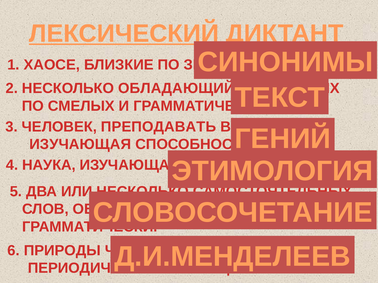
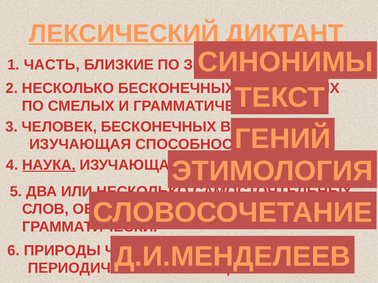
ХАОСЕ: ХАОСЕ -> ЧАСТЬ (52, 65)
НЕСКОЛЬКО ОБЛАДАЮЩИЙ: ОБЛАДАЮЩИЙ -> БЕСКОНЕЧНЫХ (179, 89)
ЧЕЛОВЕК ПРЕПОДАВАТЬ: ПРЕПОДАВАТЬ -> БЕСКОНЕЧНЫХ (159, 127)
НАУКА underline: none -> present (49, 165)
